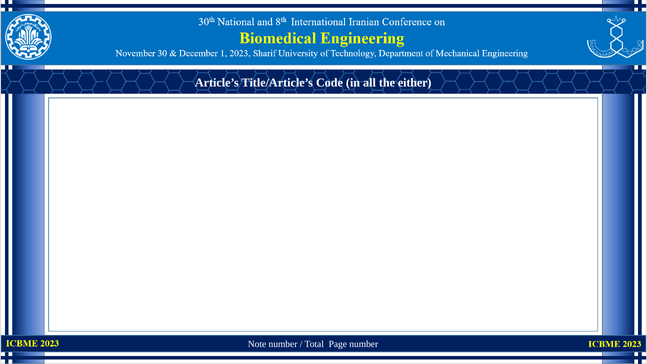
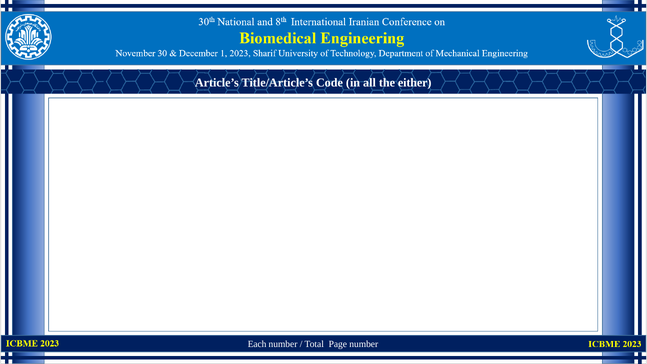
Note: Note -> Each (257, 344)
